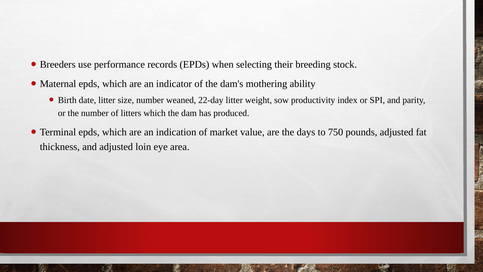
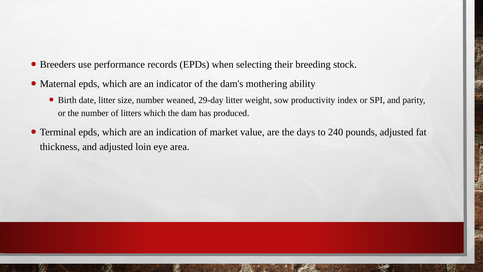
22-day: 22-day -> 29-day (211, 100)
750: 750 -> 240 (336, 132)
